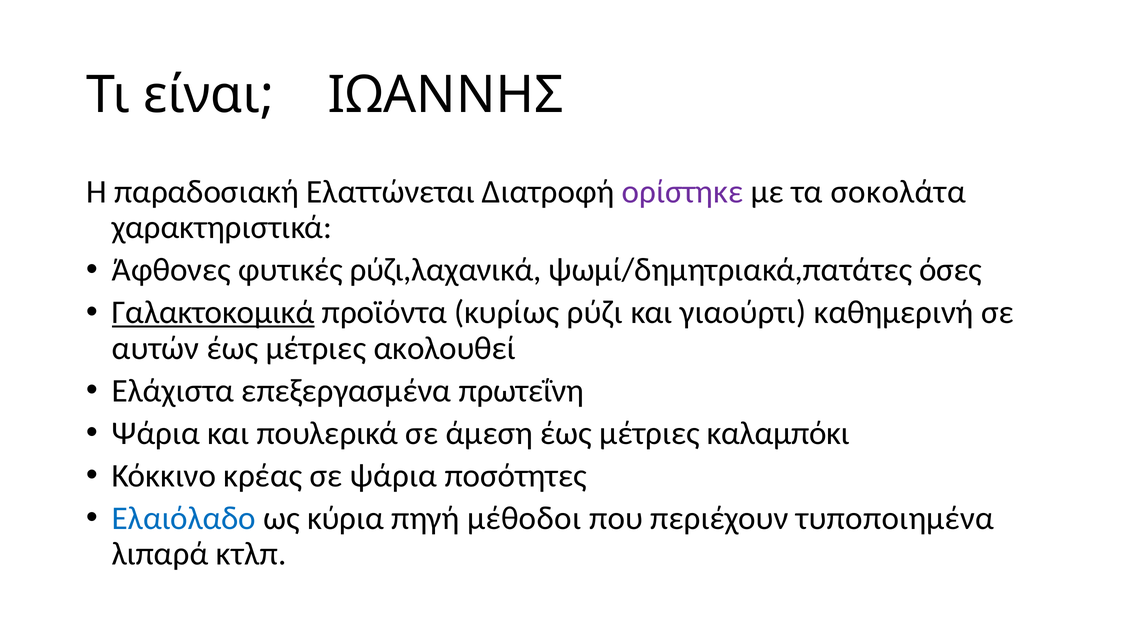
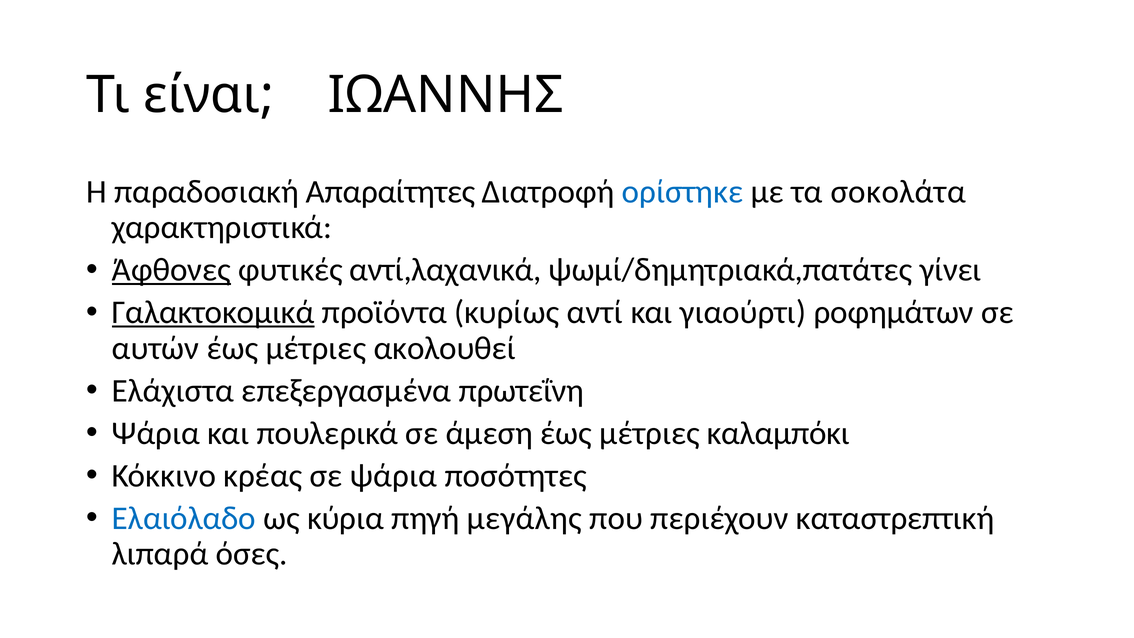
Ελαττώνεται: Ελαττώνεται -> Απαραίτητες (391, 192)
ορίστηκε colour: purple -> blue (683, 192)
Άφθονες underline: none -> present (171, 270)
ρύζι,λαχανικά: ρύζι,λαχανικά -> αντί,λαχανικά (446, 270)
όσες: όσες -> γίνει (951, 270)
ρύζι: ρύζι -> αντί (595, 312)
καθημερινή: καθημερινή -> ροφημάτων (894, 312)
μέθοδοι: μέθοδοι -> μεγάλης (524, 518)
τυποποιημένα: τυποποιημένα -> καταστρεπτική (895, 518)
κτλπ: κτλπ -> όσες (251, 554)
